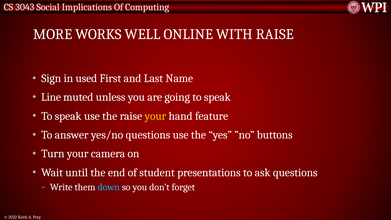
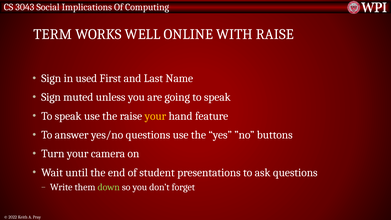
MORE: MORE -> TERM (53, 34)
Line: Line -> Sign (51, 97)
down colour: light blue -> light green (109, 187)
